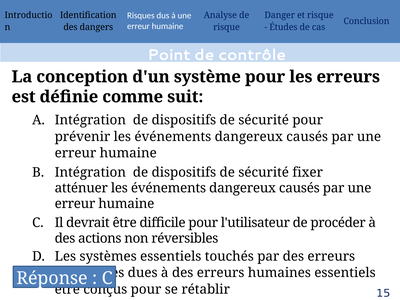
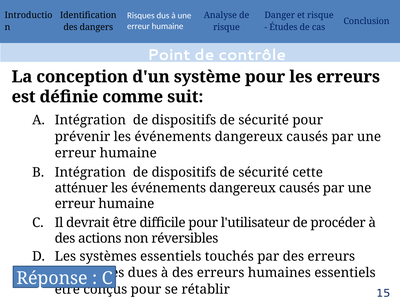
fixer: fixer -> cette (308, 173)
